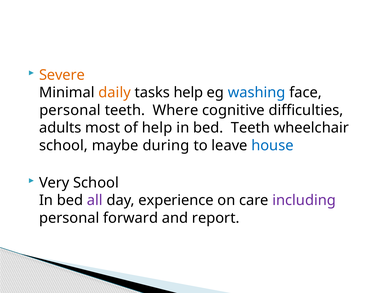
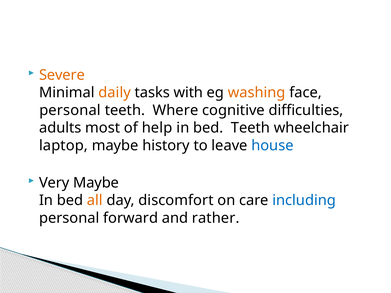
tasks help: help -> with (188, 93)
washing colour: blue -> orange (257, 93)
school: school -> laptop (63, 146)
during: during -> history (166, 146)
Very School: School -> Maybe (96, 183)
all colour: purple -> orange (95, 201)
experience: experience -> discomfort (176, 201)
including colour: purple -> blue (304, 201)
report: report -> rather (216, 218)
